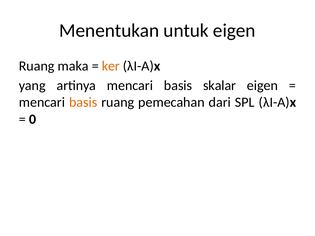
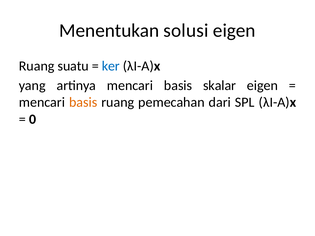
untuk: untuk -> solusi (186, 30)
maka: maka -> suatu (73, 66)
ker colour: orange -> blue (111, 66)
